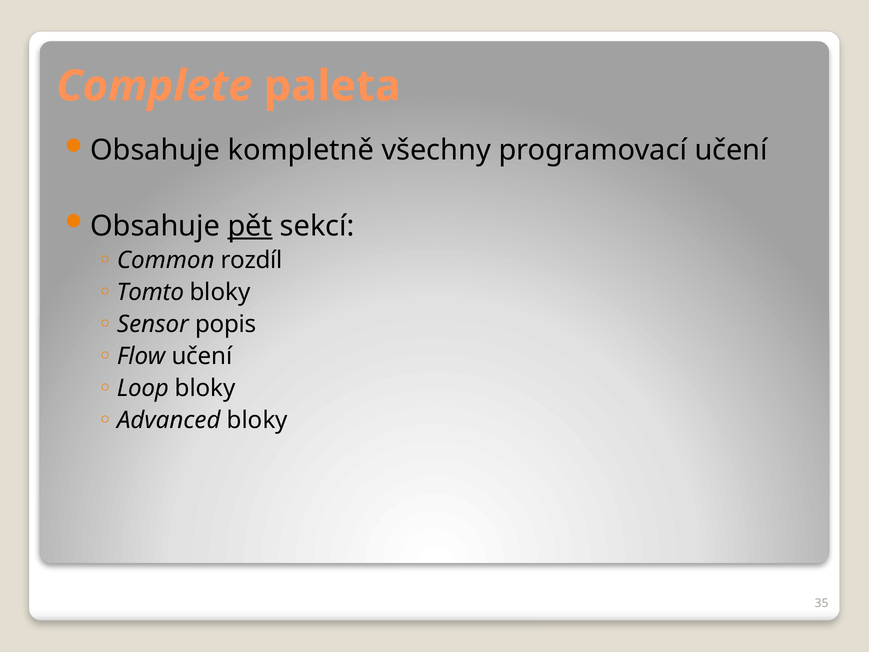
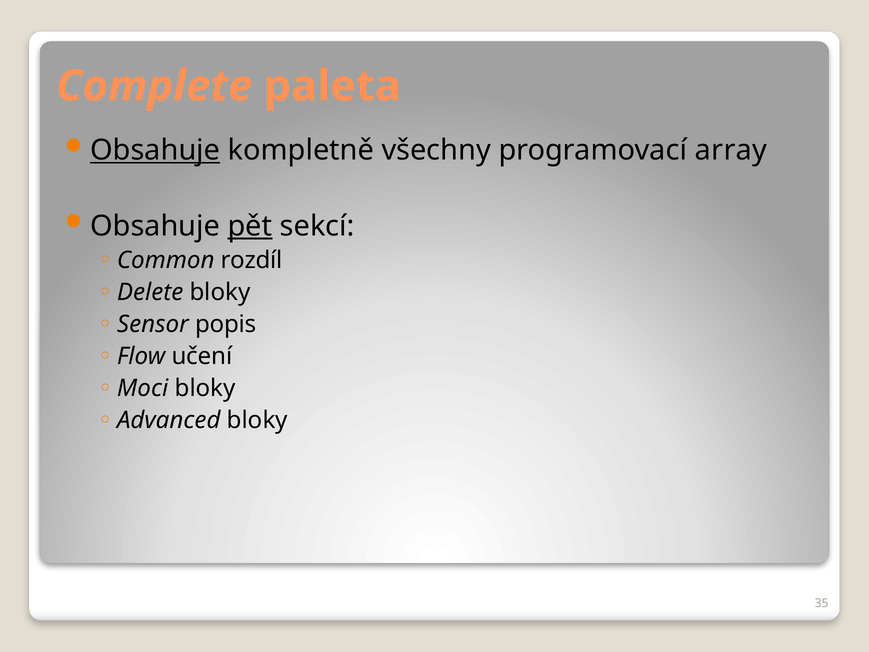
Obsahuje underline: none -> present (155, 150)
programovací učení: učení -> array (731, 150)
Tomto: Tomto -> Delete (150, 292)
Loop: Loop -> Moci (143, 388)
